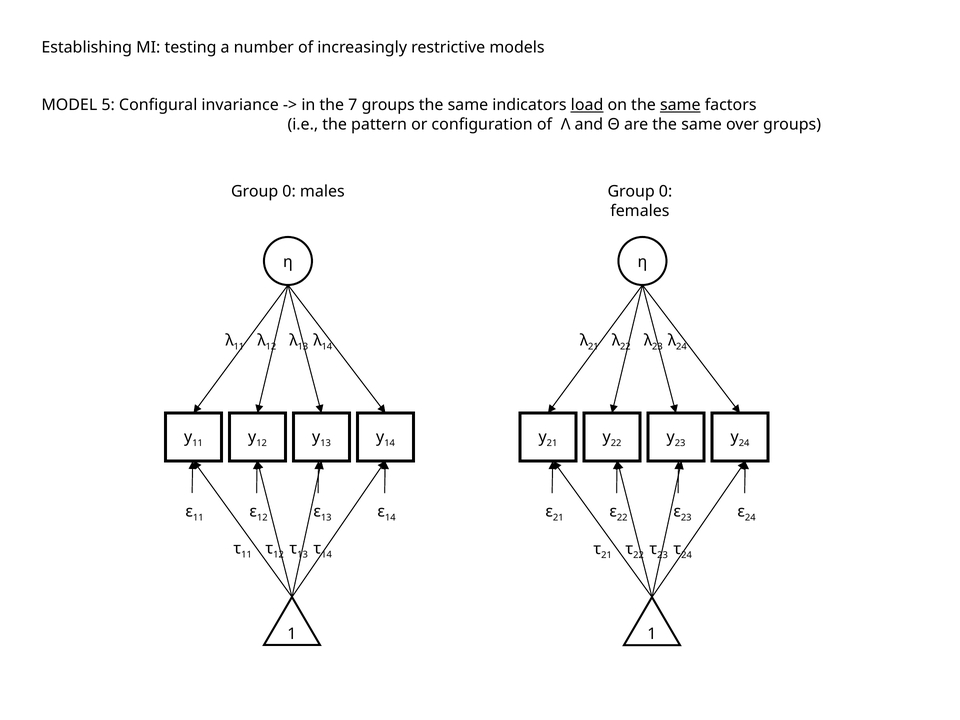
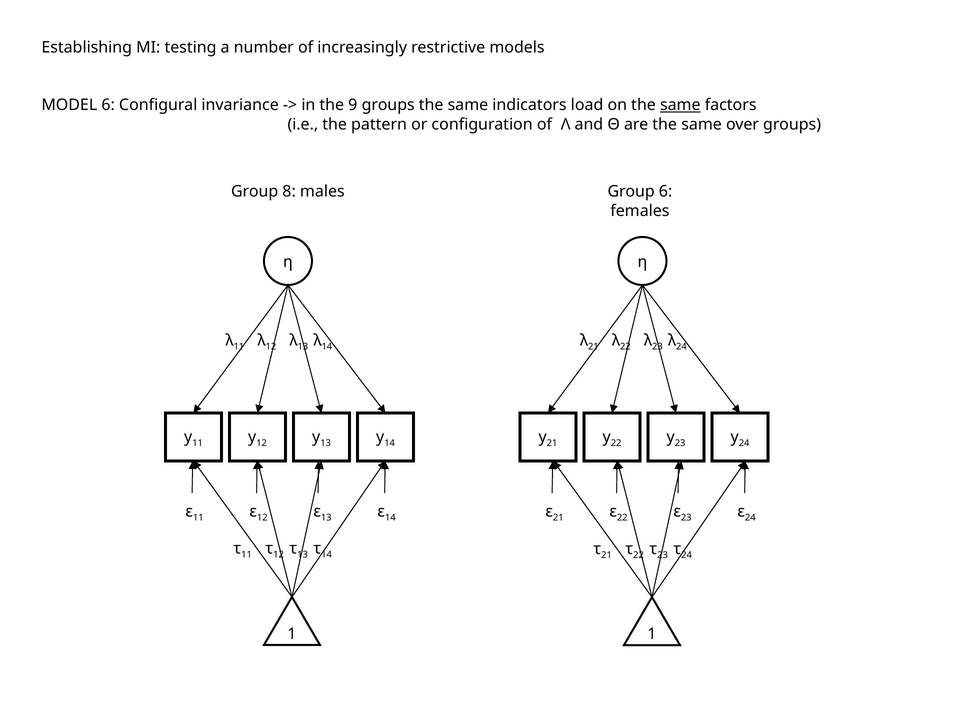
MODEL 5: 5 -> 6 (108, 105)
7: 7 -> 9 (353, 105)
load underline: present -> none (587, 105)
0: 0 -> 8 (289, 192)
0: 0 -> 6 (666, 192)
